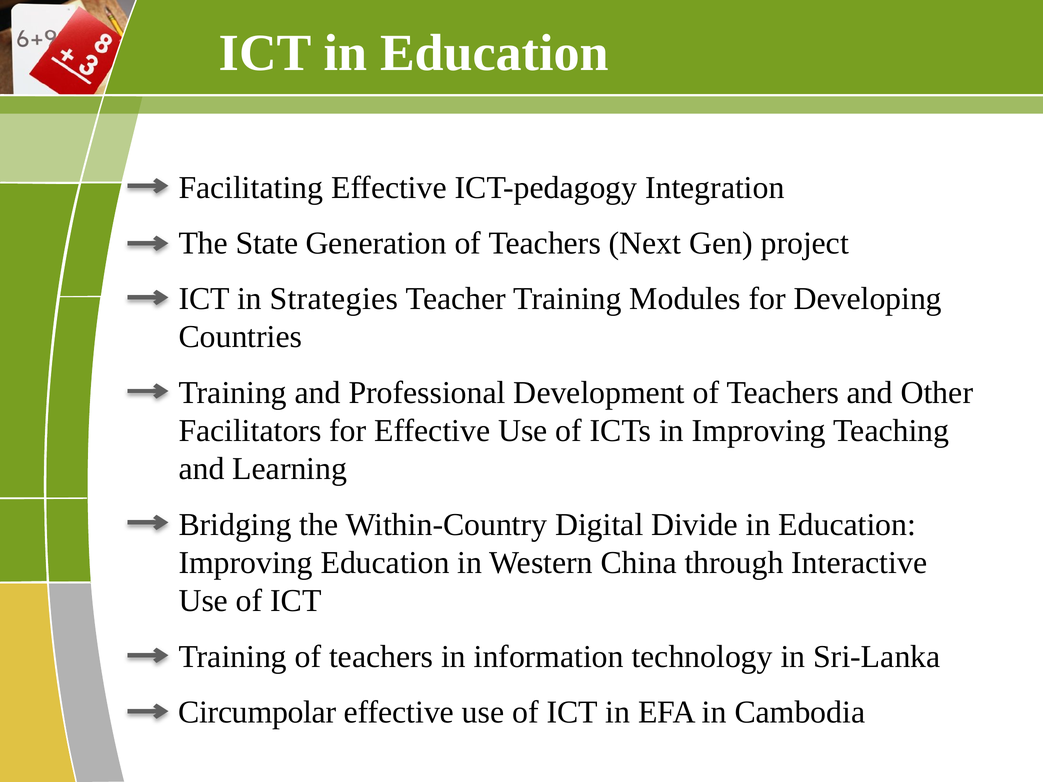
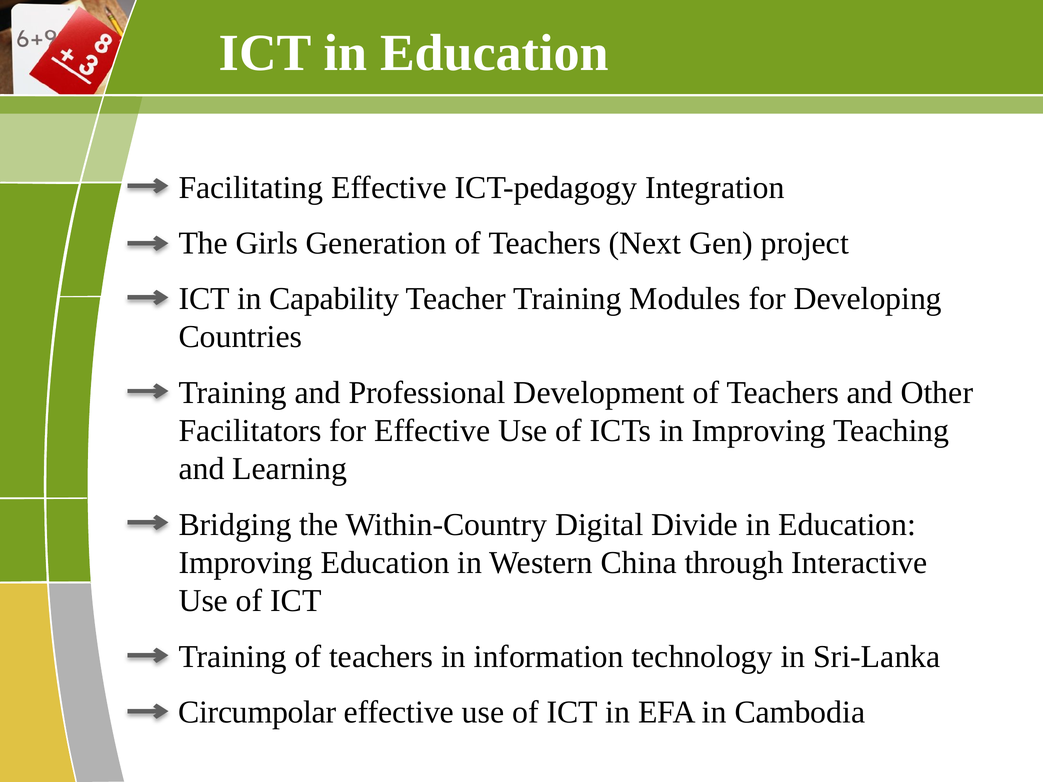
State: State -> Girls (267, 243)
Strategies: Strategies -> Capability (334, 299)
